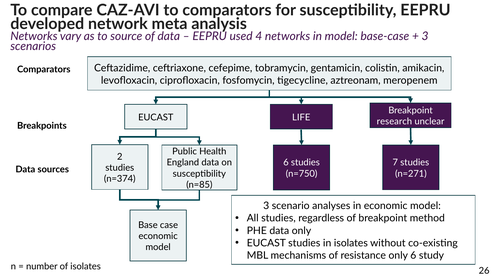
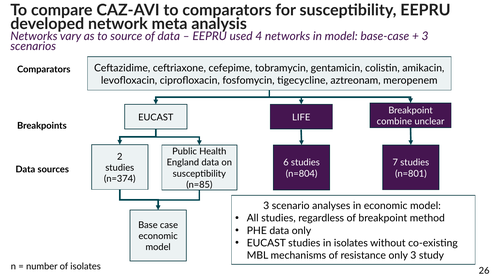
research: research -> combine (394, 122)
n=271: n=271 -> n=801 (411, 174)
n=750: n=750 -> n=804 (302, 174)
only 6: 6 -> 3 (413, 256)
